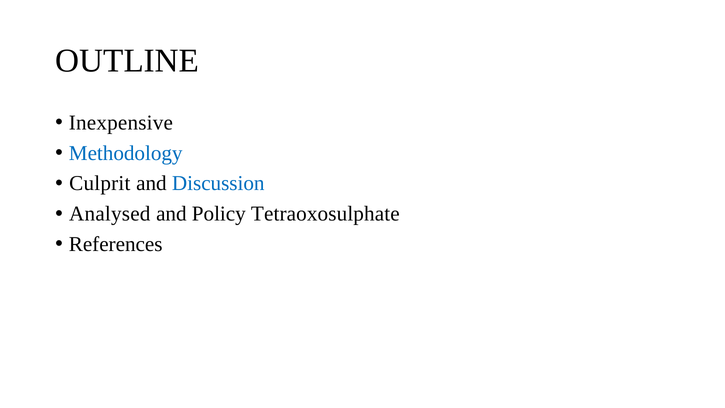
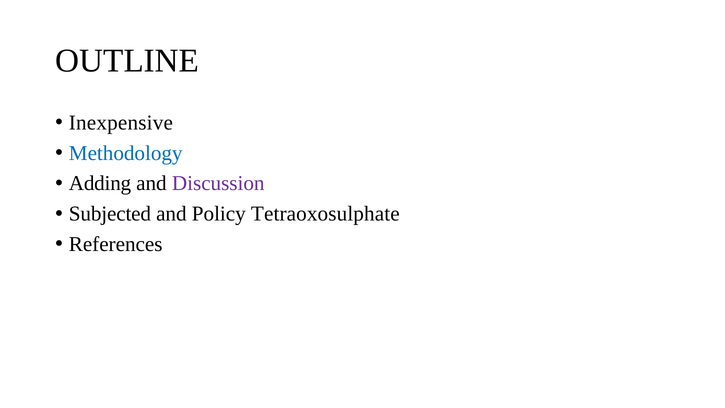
Culprit: Culprit -> Adding (100, 183)
Discussion colour: blue -> purple (218, 183)
Analysed: Analysed -> Subjected (110, 214)
